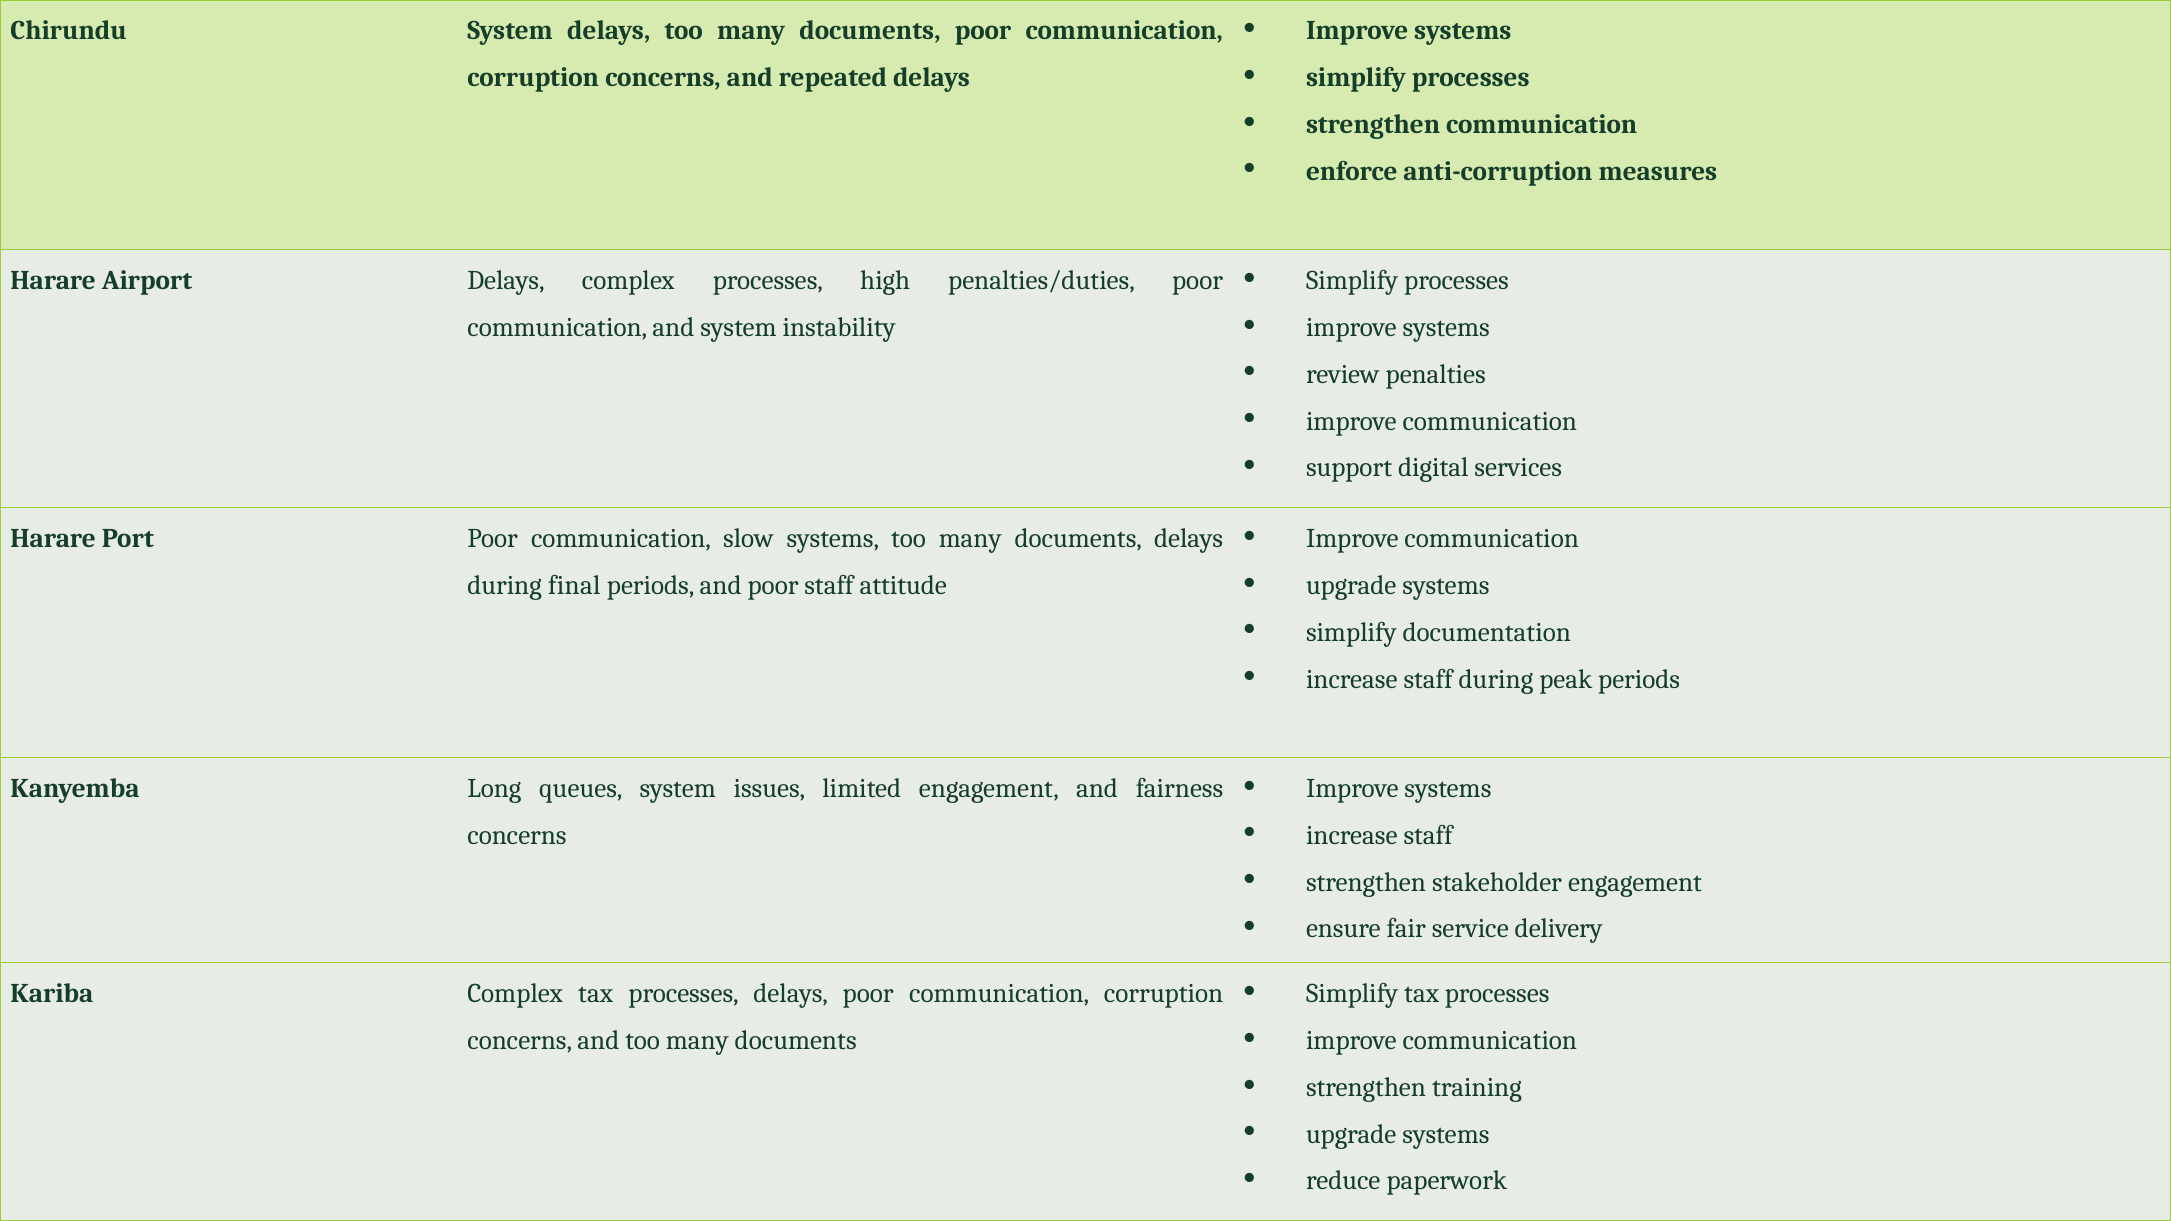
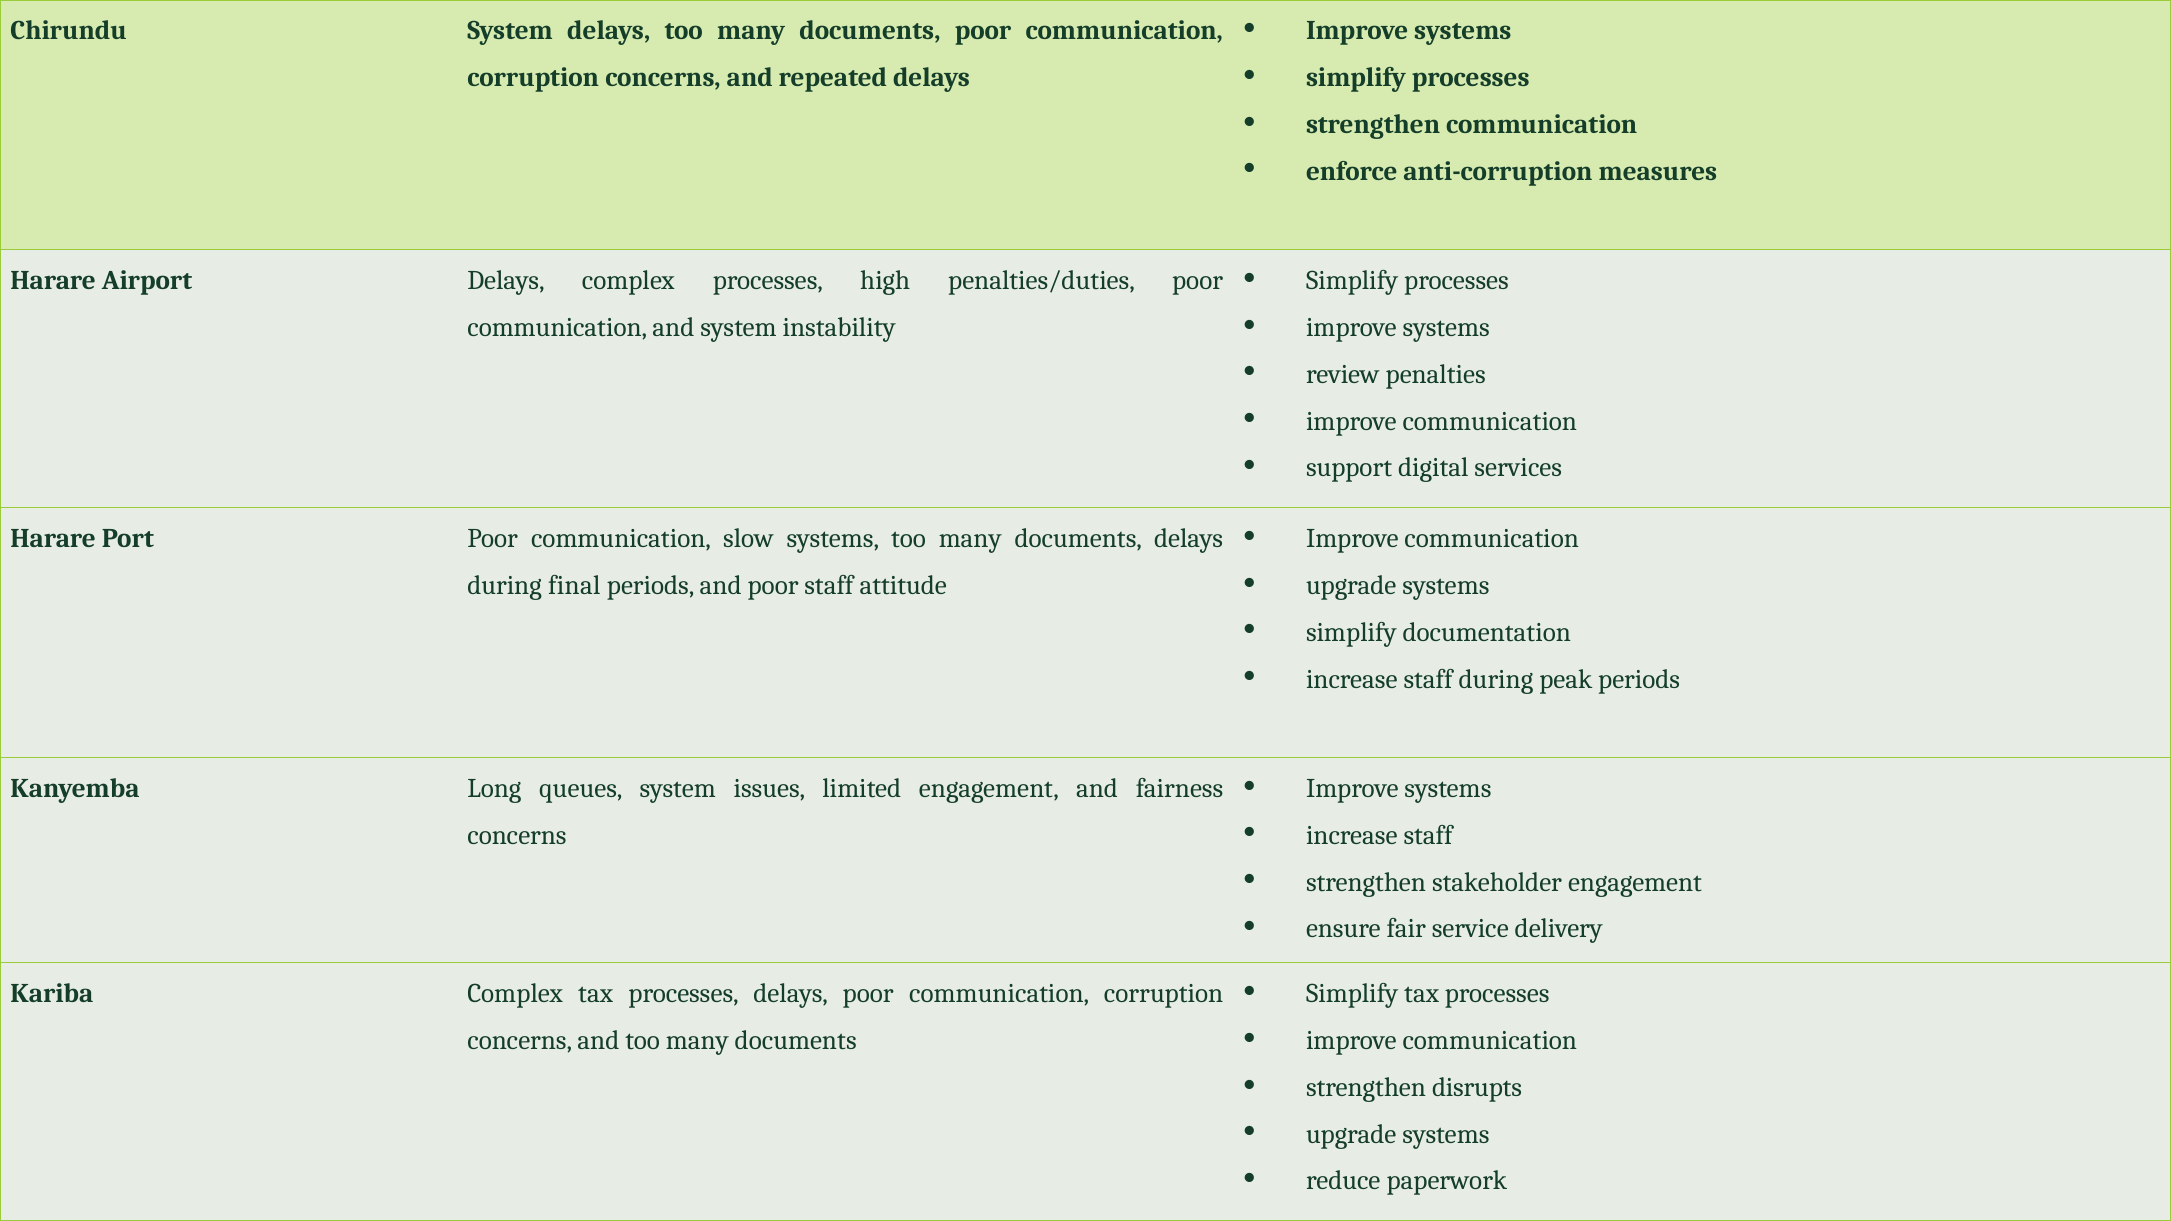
training: training -> disrupts (1477, 1088)
